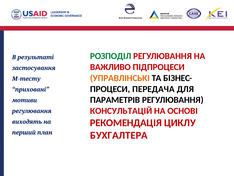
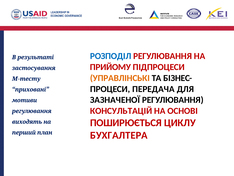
РОЗПОДІЛ colour: green -> blue (111, 56)
ВАЖЛИВО: ВАЖЛИВО -> ПРИЙОМУ (110, 67)
ПАРАМЕТРІВ: ПАРАМЕТРІВ -> ЗАЗНАЧЕНОЇ (115, 100)
РЕКОМЕНДАЦІЯ: РЕКОМЕНДАЦІЯ -> ПОШИРЮЄТЬСЯ (126, 122)
